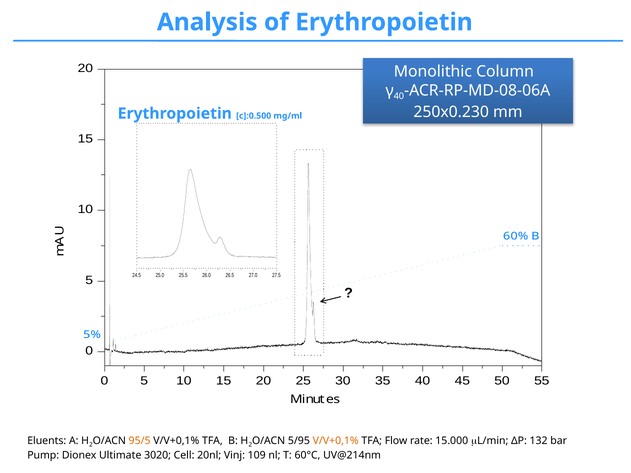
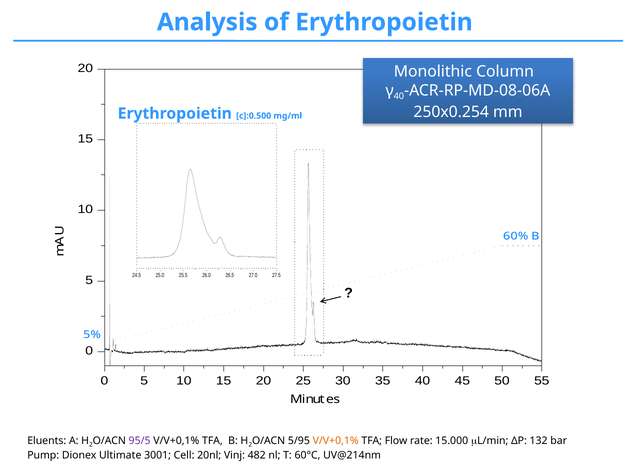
250x0.230: 250x0.230 -> 250x0.254 (451, 112)
95/5 colour: orange -> purple (140, 441)
3020: 3020 -> 3001 (158, 455)
109: 109 -> 482 (257, 455)
